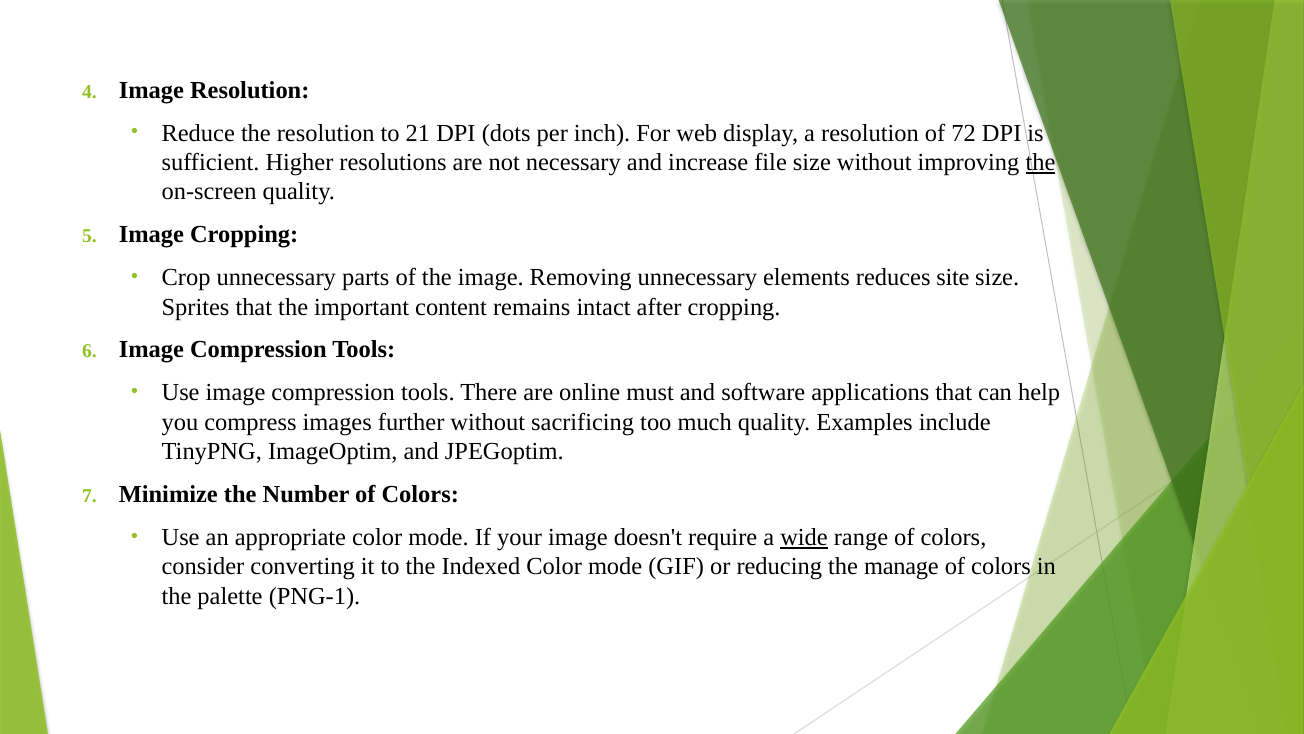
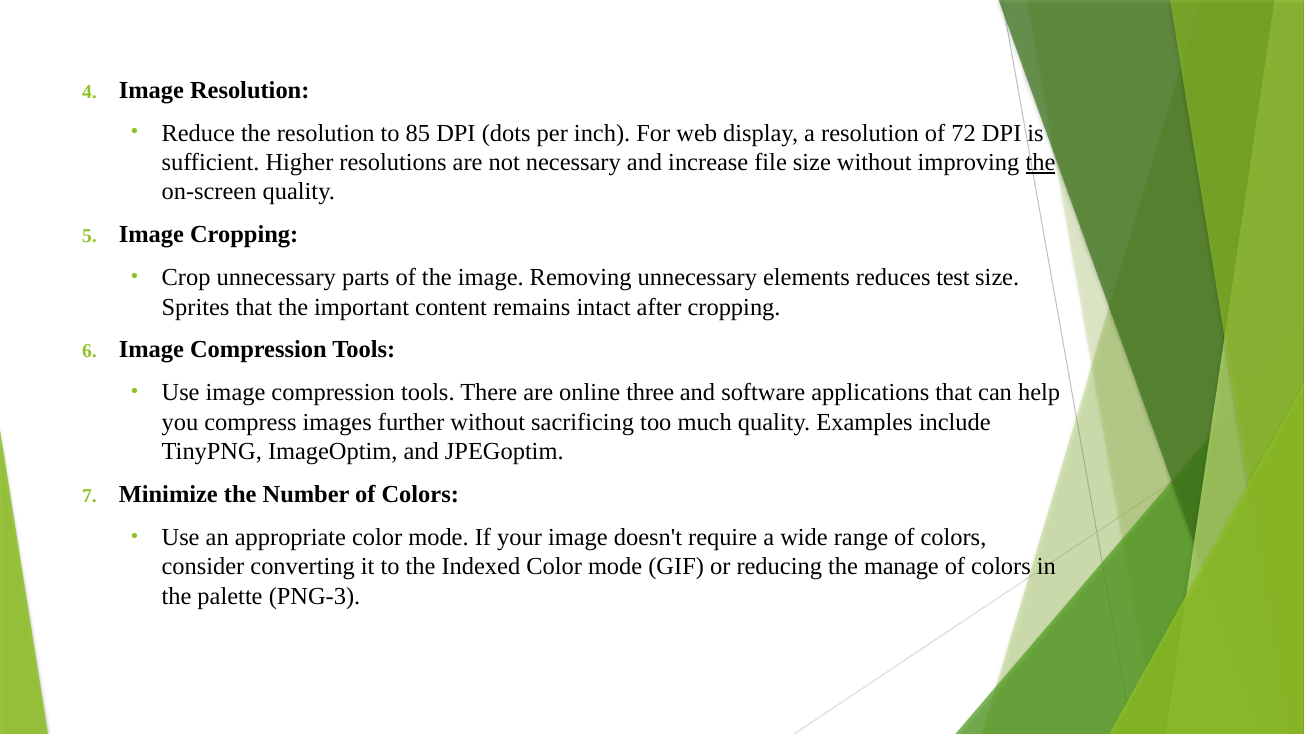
21: 21 -> 85 (418, 133)
site: site -> test (953, 277)
must: must -> three (650, 393)
wide underline: present -> none (804, 537)
PNG-1: PNG-1 -> PNG-3 (315, 596)
